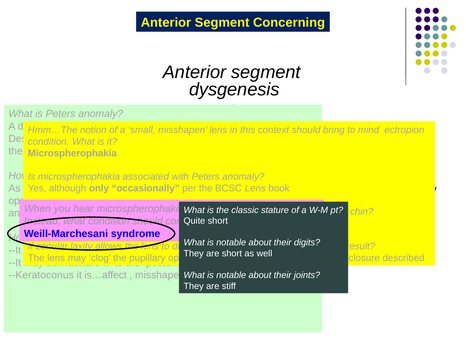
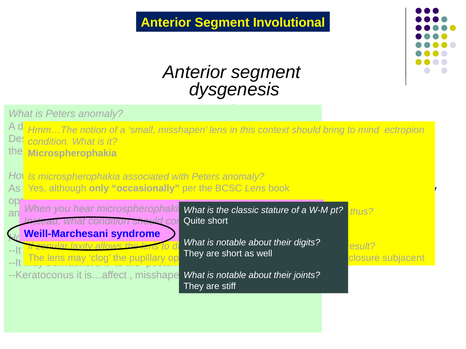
Concerning: Concerning -> Involutional (289, 23)
chin: chin -> thus (362, 212)
described: described -> subjacent (404, 258)
